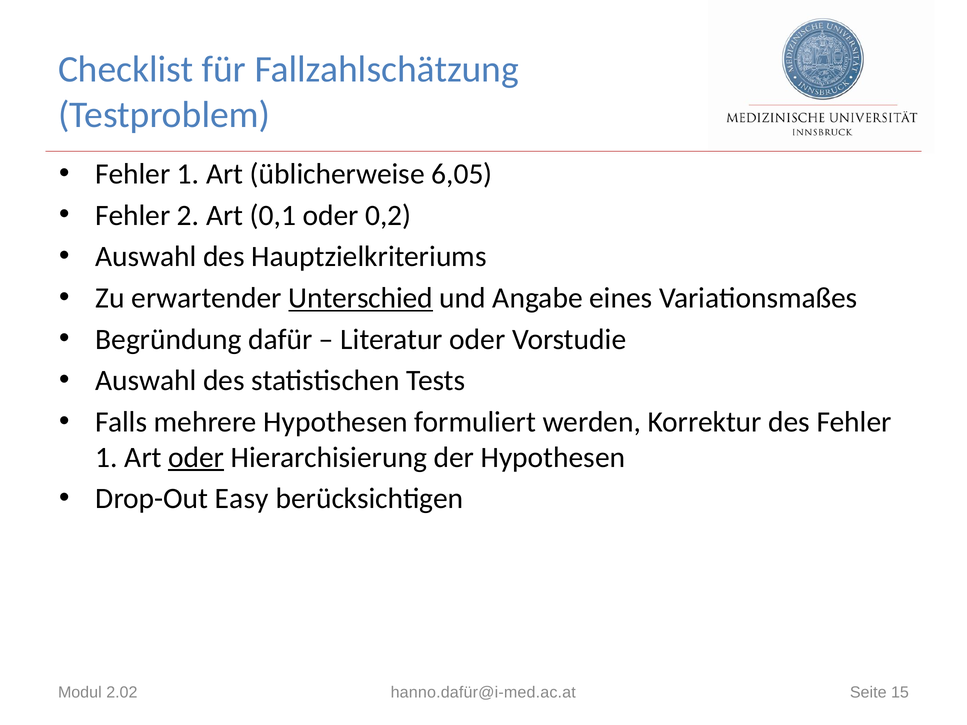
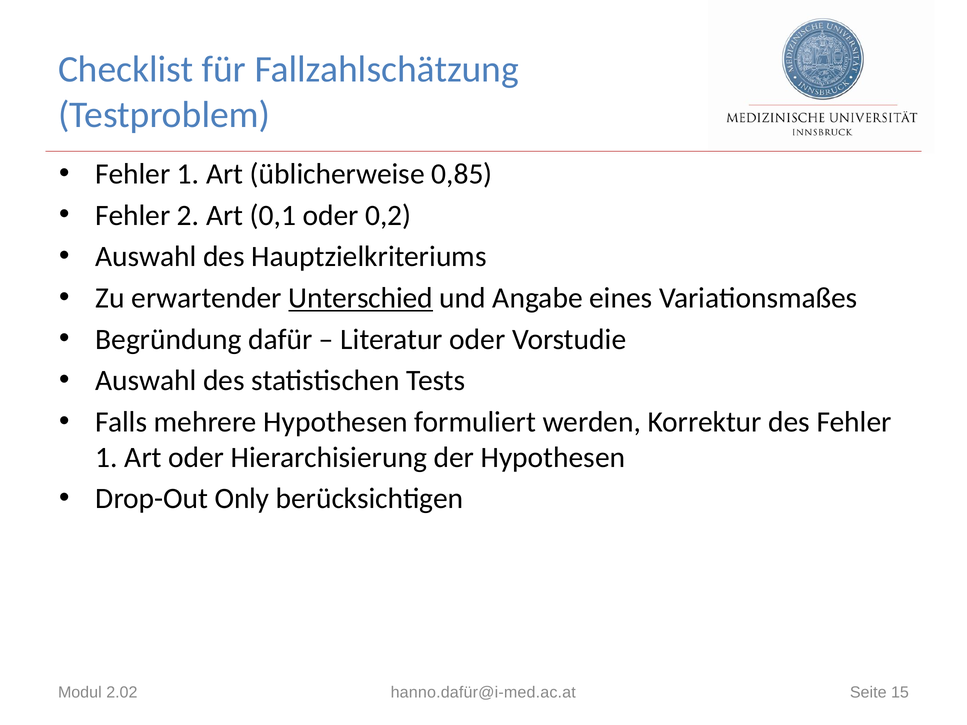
6,05: 6,05 -> 0,85 (462, 174)
oder underline: present -> none (196, 458)
Easy: Easy -> Only (242, 499)
